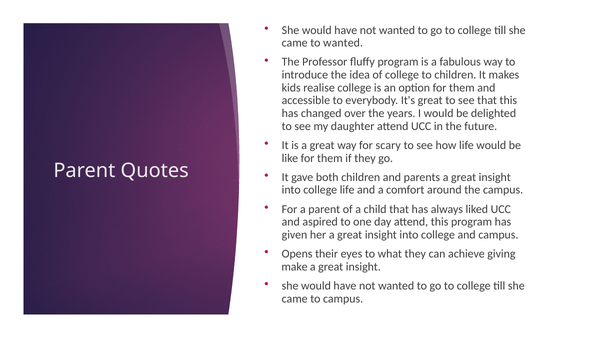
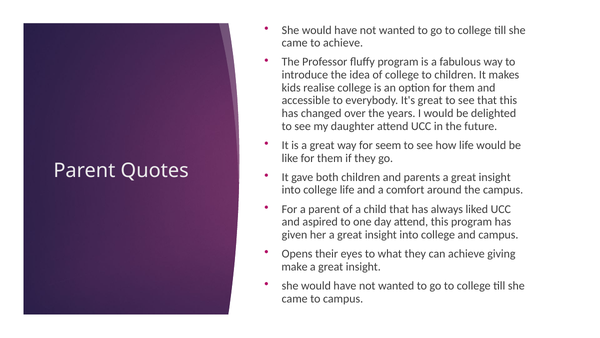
to wanted: wanted -> achieve (343, 43)
scary: scary -> seem (388, 145)
